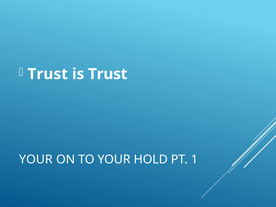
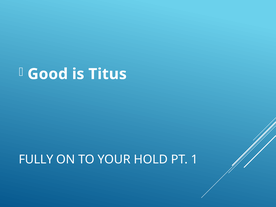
Trust: Trust -> Good (48, 74)
is Trust: Trust -> Titus (108, 74)
YOUR: YOUR -> FULLY (36, 160)
